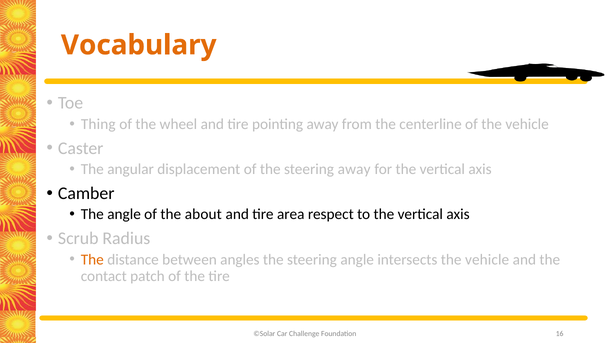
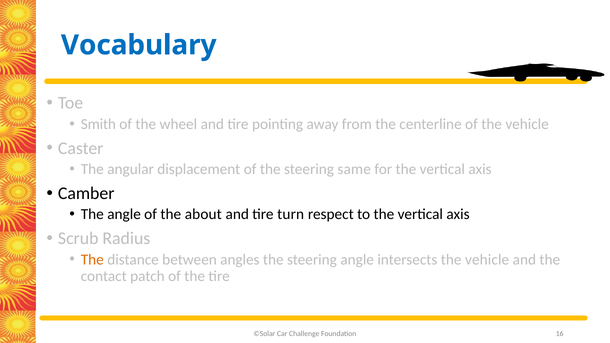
Vocabulary colour: orange -> blue (139, 45)
Thing: Thing -> Smith (98, 124)
steering away: away -> same (354, 169)
area: area -> turn (291, 215)
